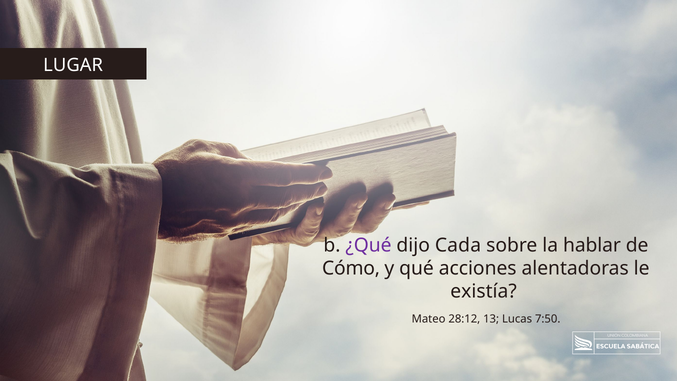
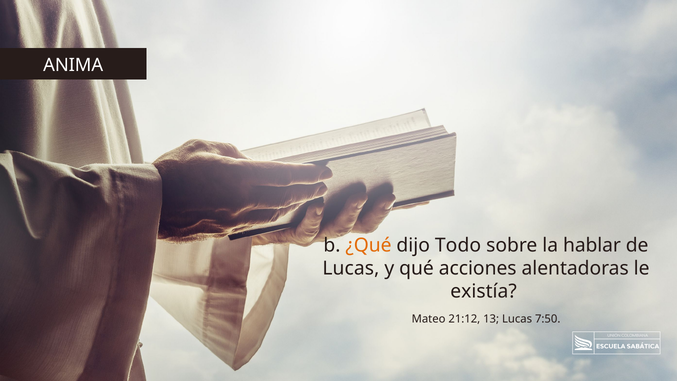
LUGAR: LUGAR -> ANIMA (73, 65)
¿Qué colour: purple -> orange (368, 245)
Cada: Cada -> Todo (458, 245)
Cómo: Cómo -> Lucas (351, 268)
28:12: 28:12 -> 21:12 (464, 319)
